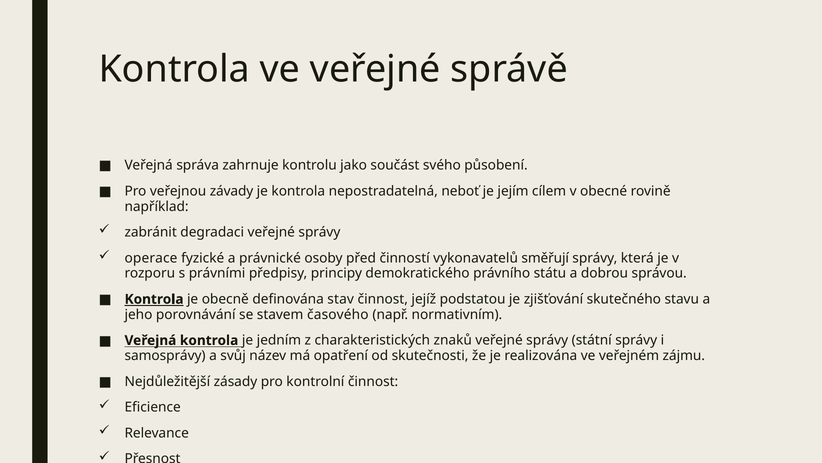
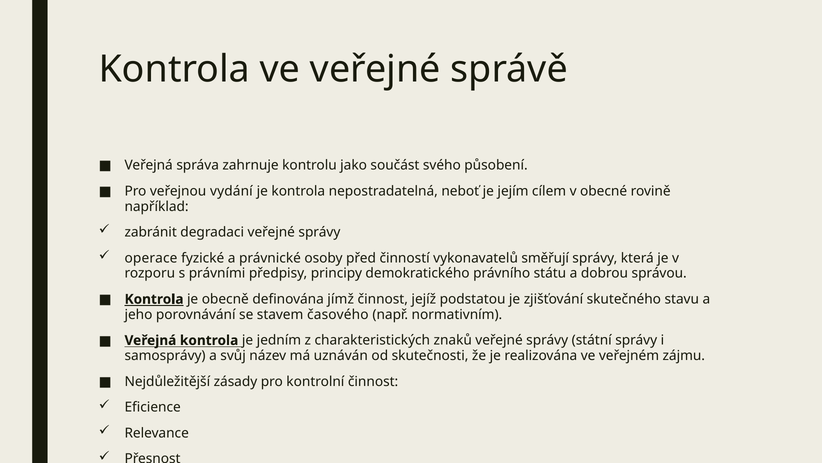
závady: závady -> vydání (231, 191)
stav: stav -> jímž (341, 299)
opatření: opatření -> uznáván (341, 355)
